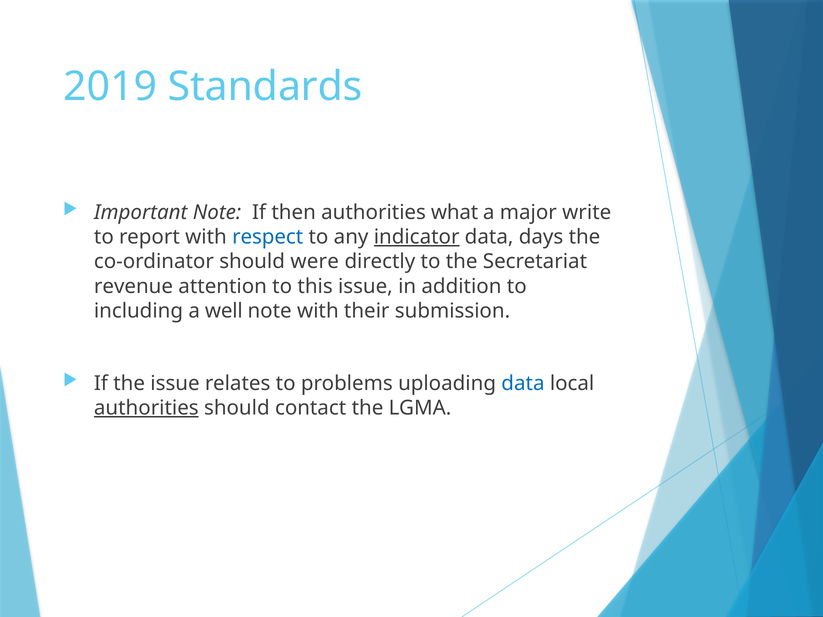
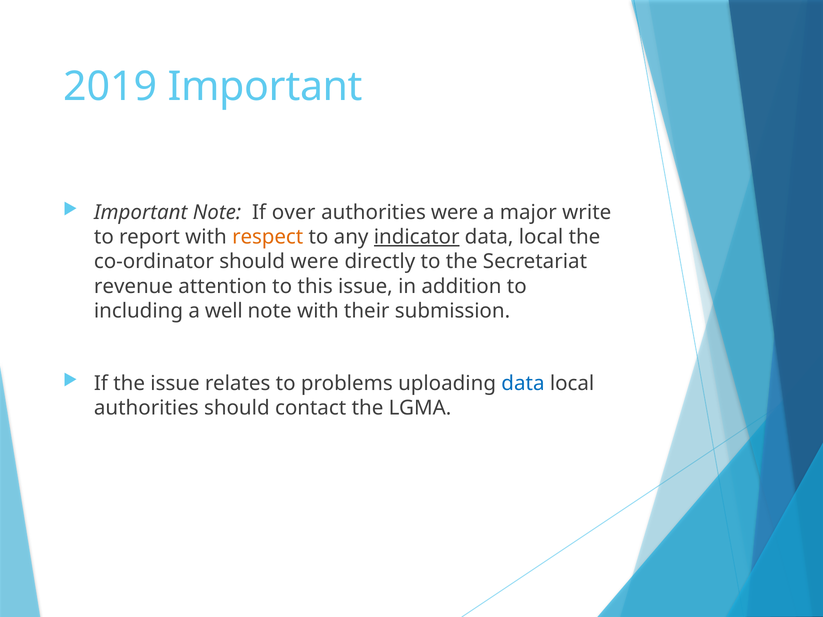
2019 Standards: Standards -> Important (265, 87)
then: then -> over (294, 212)
authorities what: what -> were (455, 212)
respect colour: blue -> orange (268, 237)
days: days -> local (541, 237)
authorities underline: present -> none (146, 408)
